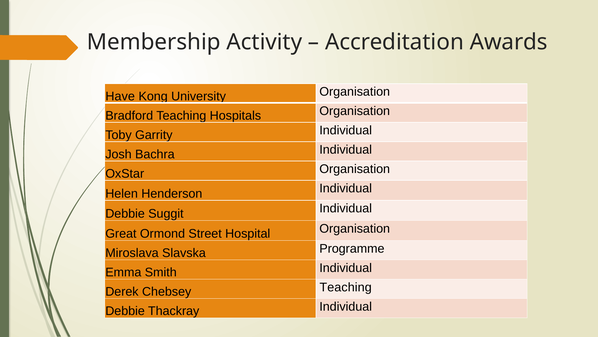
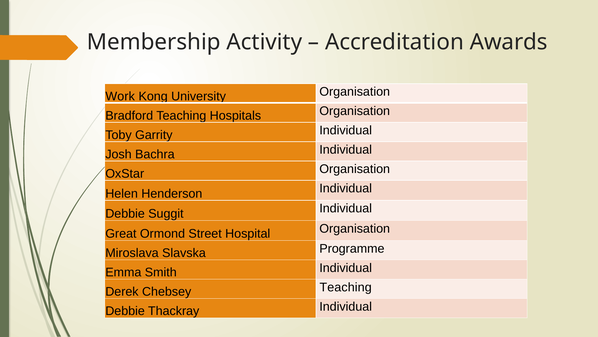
Have: Have -> Work (120, 96)
